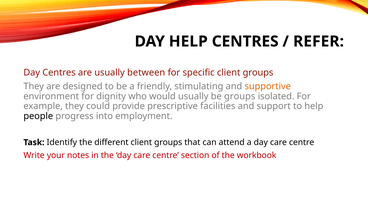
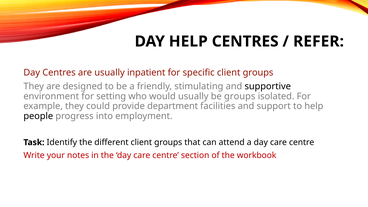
between: between -> inpatient (146, 73)
supportive colour: orange -> black (268, 86)
dignity: dignity -> setting (111, 96)
prescriptive: prescriptive -> department (173, 106)
